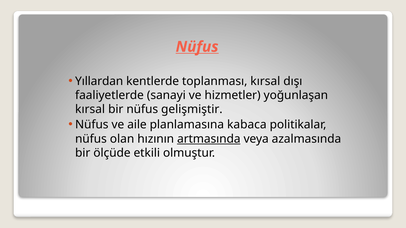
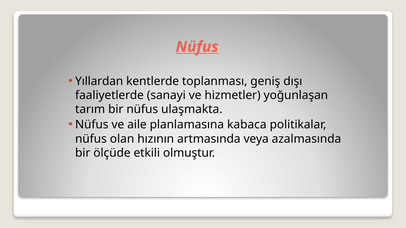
toplanması kırsal: kırsal -> geniş (265, 81)
kırsal: kırsal -> tarım (90, 110)
gelişmiştir: gelişmiştir -> ulaşmakta (192, 110)
artmasında underline: present -> none (209, 139)
